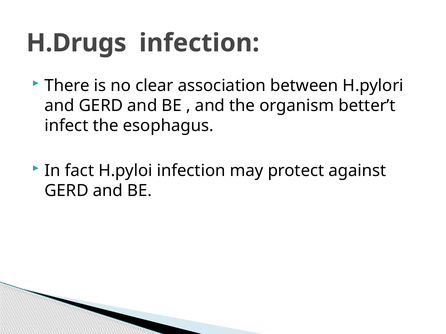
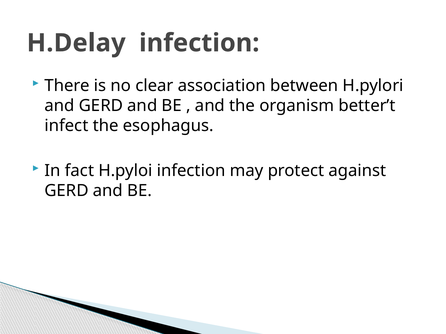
H.Drugs: H.Drugs -> H.Delay (76, 43)
